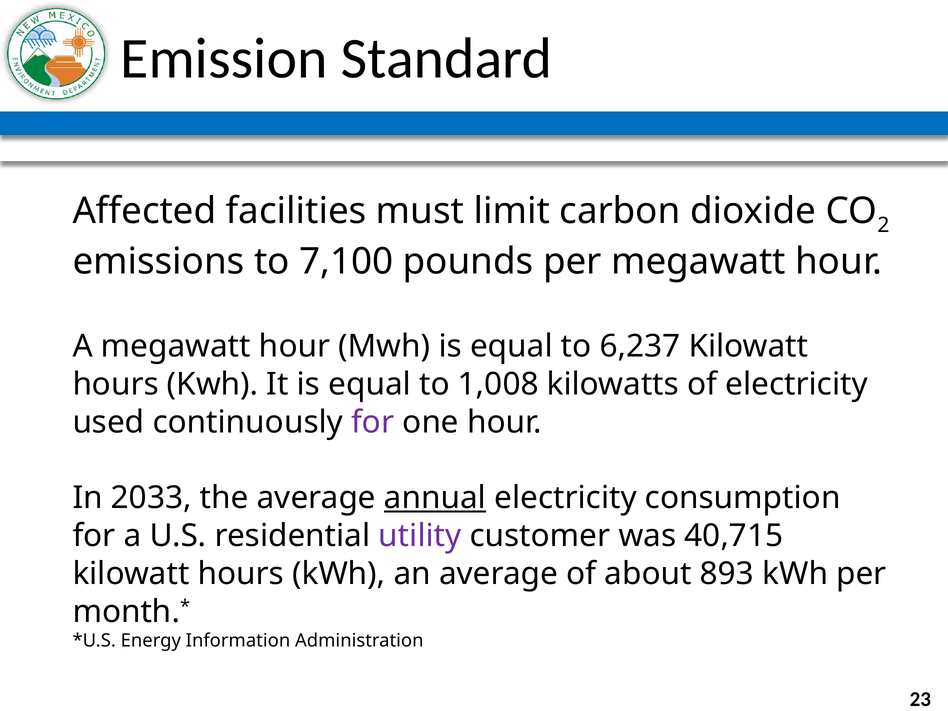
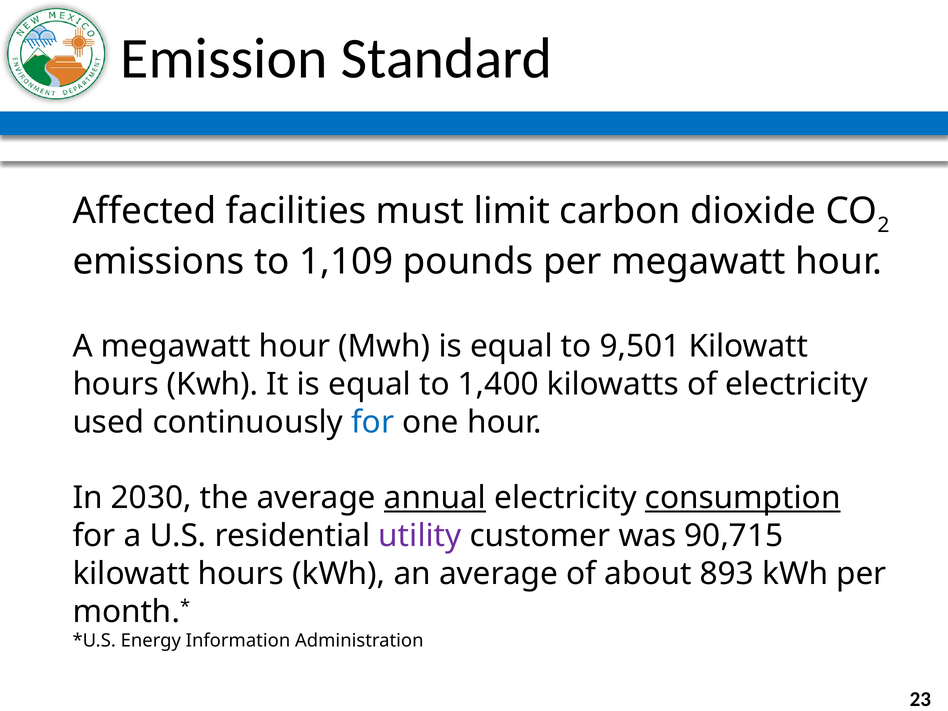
7,100: 7,100 -> 1,109 (346, 261)
6,237: 6,237 -> 9,501 (640, 346)
1,008: 1,008 -> 1,400 (498, 384)
for colour: purple -> blue (373, 422)
2033: 2033 -> 2030 (151, 498)
consumption underline: none -> present (743, 498)
40,715: 40,715 -> 90,715 (734, 536)
